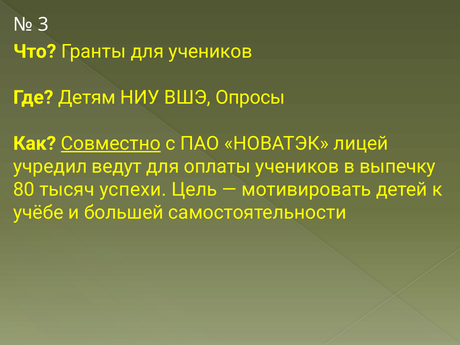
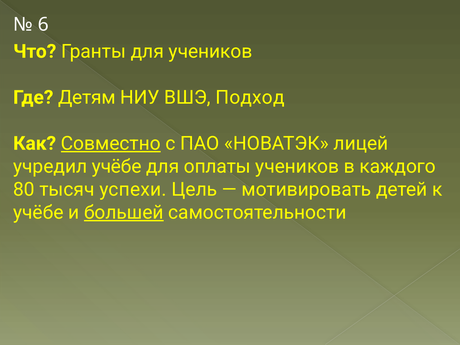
3: 3 -> 6 (43, 25)
Опросы: Опросы -> Подход (250, 97)
учредил ведут: ведут -> учёбе (117, 166)
выпечку: выпечку -> каждого (398, 166)
большей underline: none -> present (124, 212)
